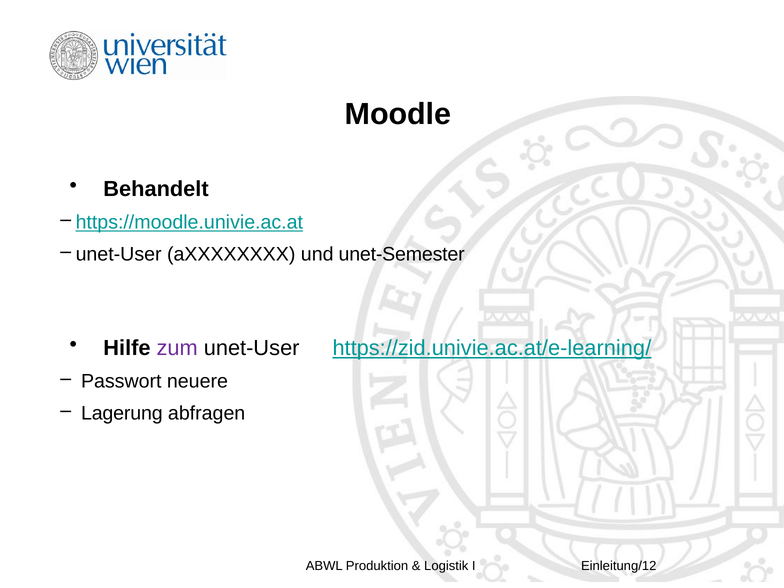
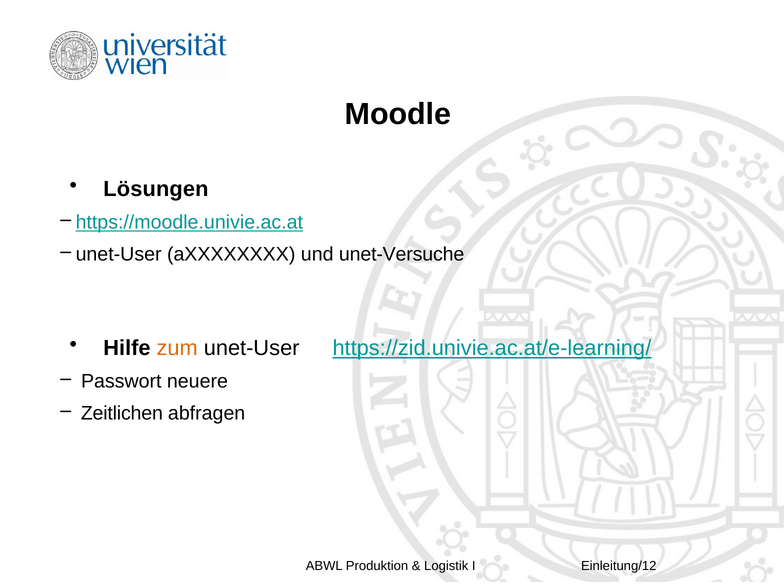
Behandelt: Behandelt -> Lösungen (156, 189)
unet-Semester: unet-Semester -> unet-Versuche (402, 254)
zum colour: purple -> orange (177, 348)
Lagerung: Lagerung -> Zeitlichen (122, 413)
